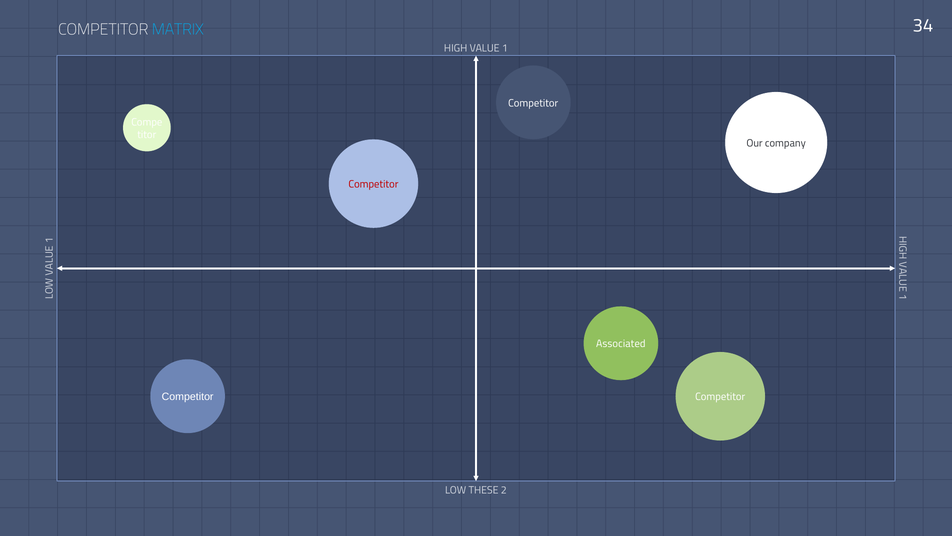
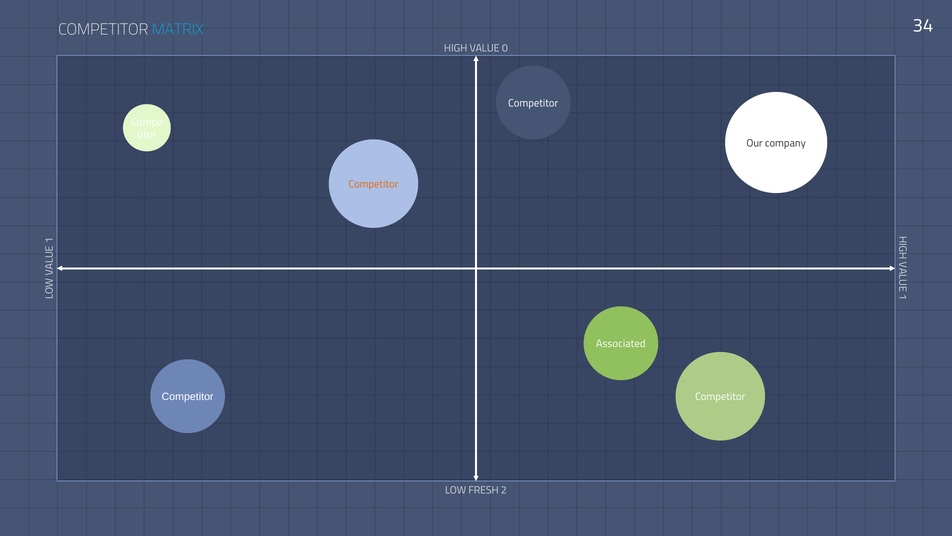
VALUE 1: 1 -> 0 (505, 48)
Competitor colour: red -> orange (373, 184)
THESE: THESE -> FRESH (484, 490)
